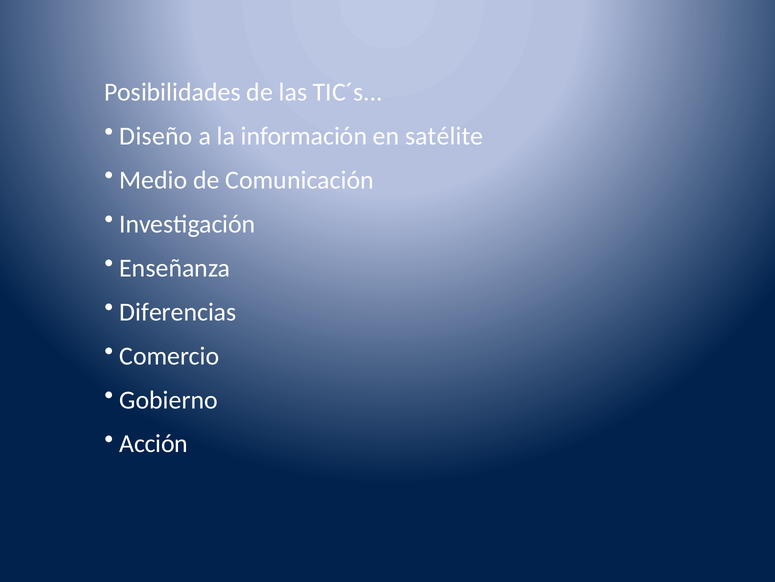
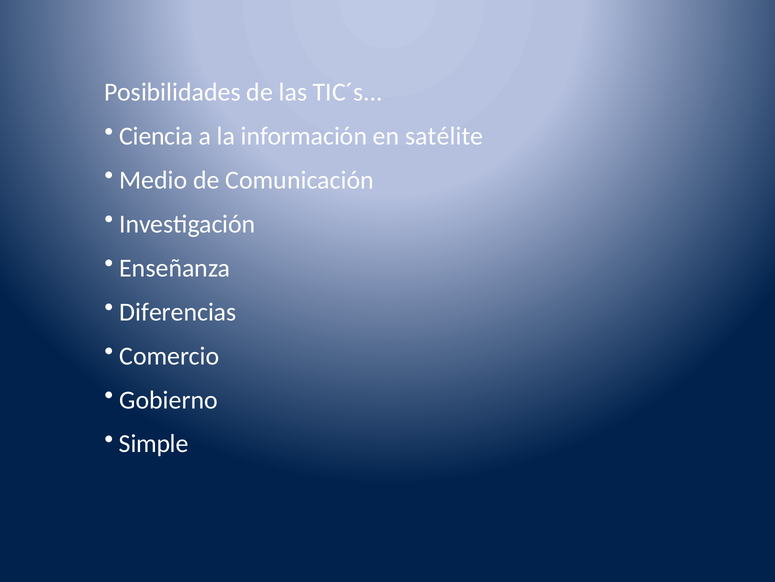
Diseño: Diseño -> Ciencia (156, 136)
Acción: Acción -> Simple (154, 443)
